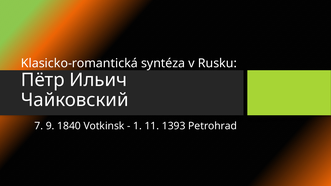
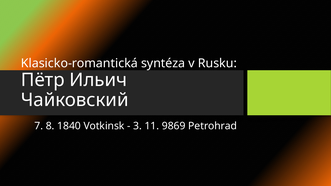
9: 9 -> 8 (50, 126)
1: 1 -> 3 (138, 126)
1393: 1393 -> 9869 (174, 126)
